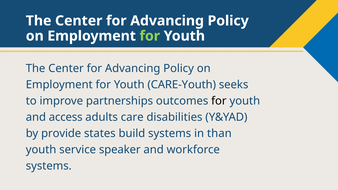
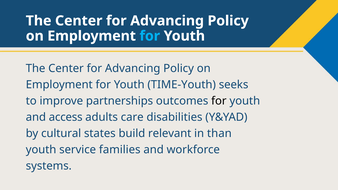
for colour: light green -> light blue (150, 36)
CARE-Youth: CARE-Youth -> TIME-Youth (182, 85)
provide: provide -> cultural (61, 133)
build systems: systems -> relevant (170, 133)
speaker: speaker -> families (120, 150)
